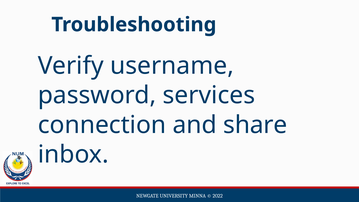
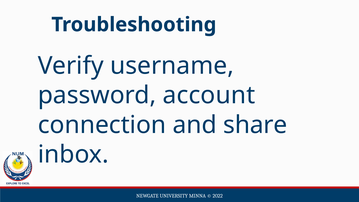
services: services -> account (209, 95)
